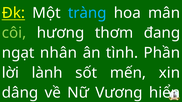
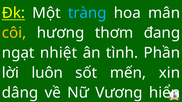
côi colour: light green -> yellow (14, 33)
nhân: nhân -> nhiệt (59, 53)
lành: lành -> luôn (47, 73)
